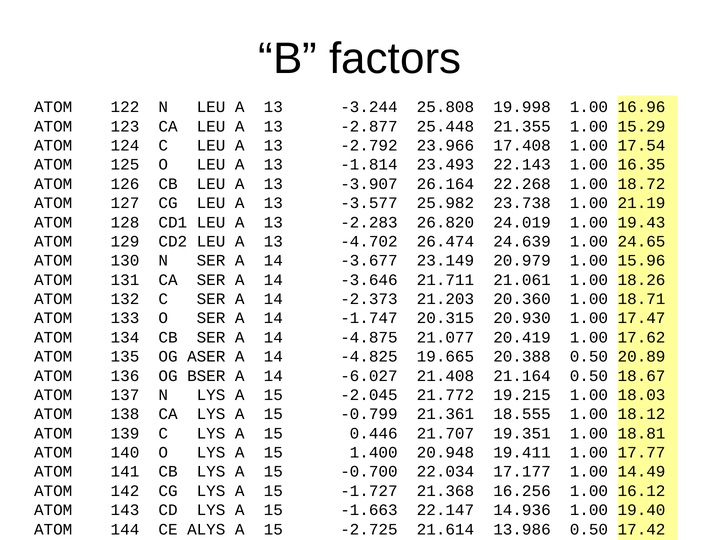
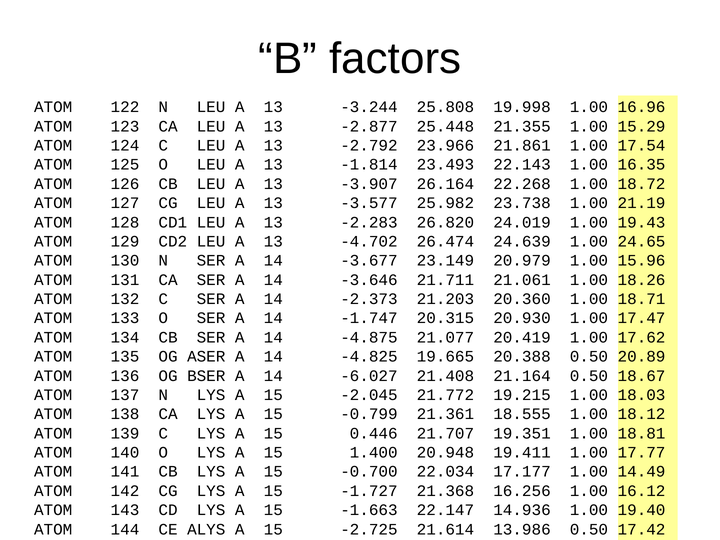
17.408: 17.408 -> 21.861 (522, 145)
